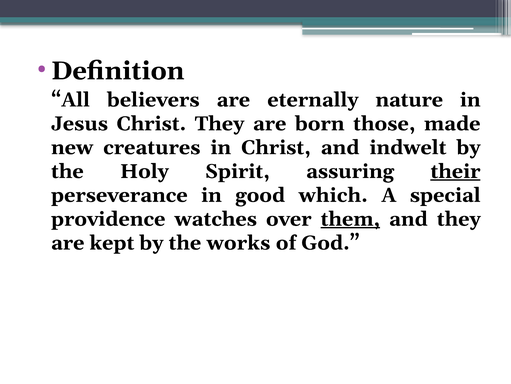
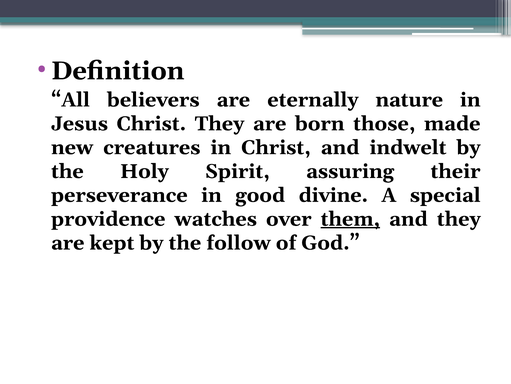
their underline: present -> none (455, 171)
which: which -> divine (333, 195)
works: works -> follow (238, 242)
